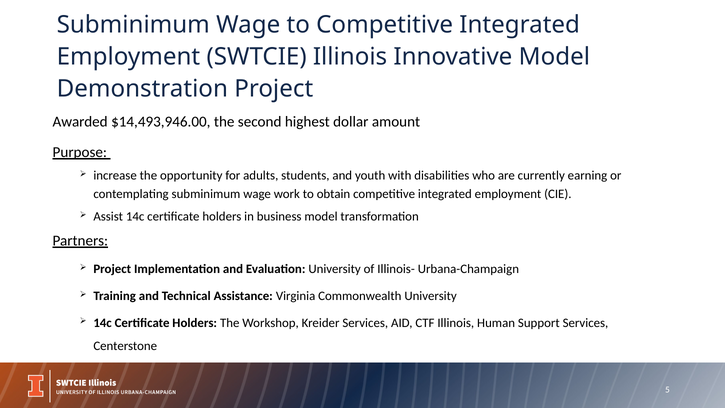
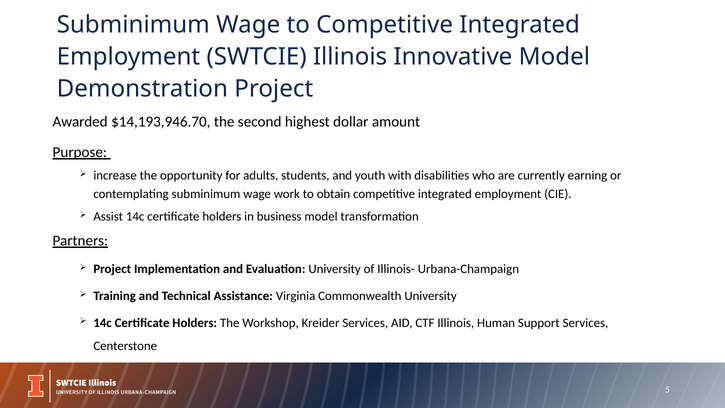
$14,493,946.00: $14,493,946.00 -> $14,193,946.70 (161, 122)
